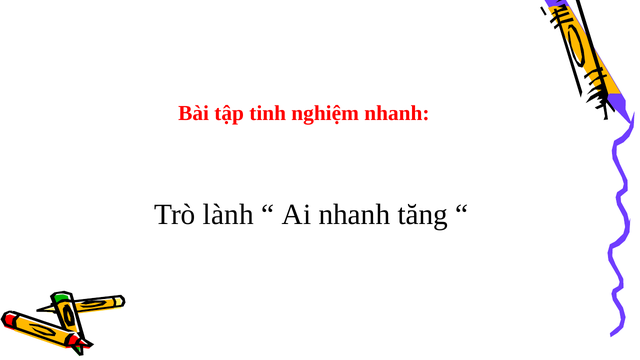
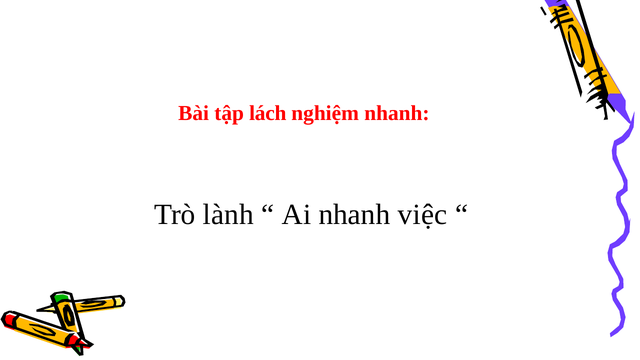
tinh: tinh -> lách (268, 113)
tăng: tăng -> việc (423, 215)
